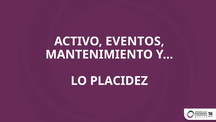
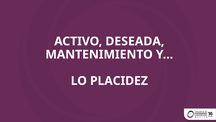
EVENTOS: EVENTOS -> DESEADA (135, 41)
